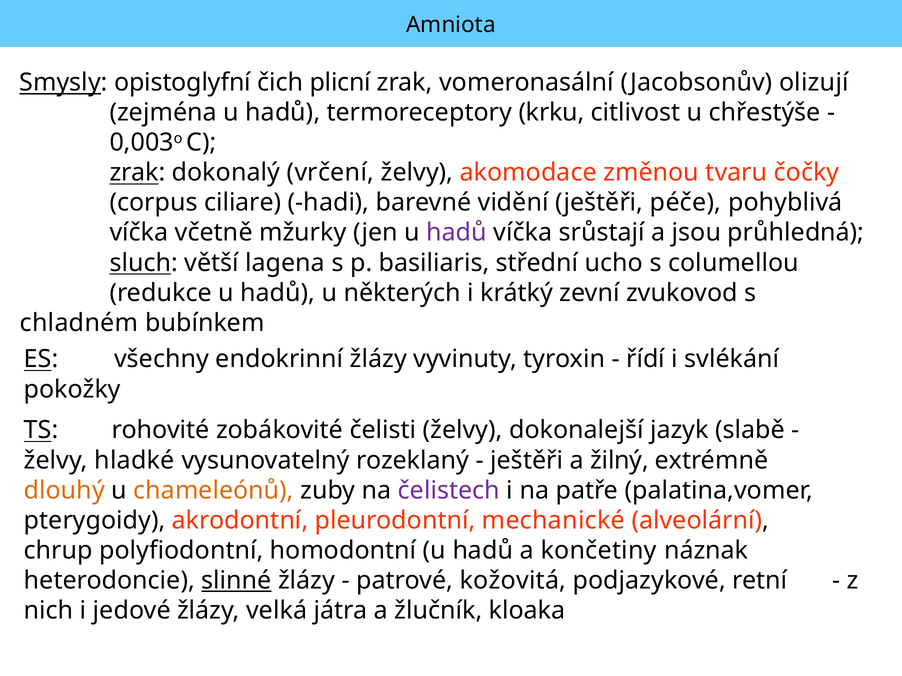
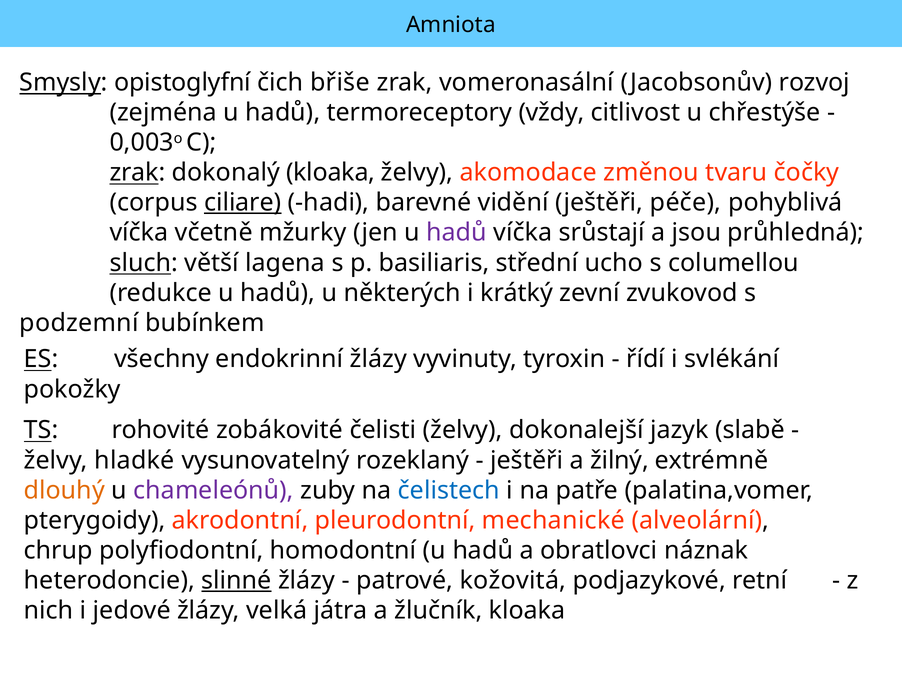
plicní: plicní -> břiše (340, 82)
olizují: olizují -> rozvoj (814, 82)
krku: krku -> vždy (552, 113)
dokonalý vrčení: vrčení -> kloaka (331, 173)
ciliare underline: none -> present (243, 203)
chladném: chladném -> podzemní (79, 323)
chameleónů colour: orange -> purple (214, 491)
čelistech colour: purple -> blue (449, 491)
končetiny: končetiny -> obratlovci (599, 551)
